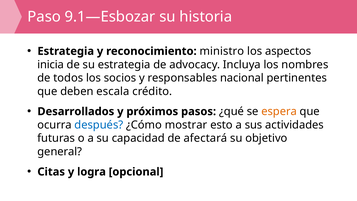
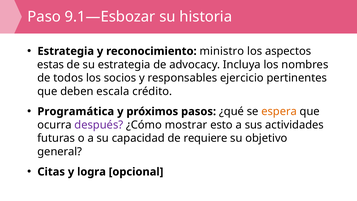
inicia: inicia -> estas (51, 65)
nacional: nacional -> ejercicio (242, 78)
Desarrollados: Desarrollados -> Programática (76, 111)
después colour: blue -> purple (99, 125)
afectará: afectará -> requiere (206, 138)
